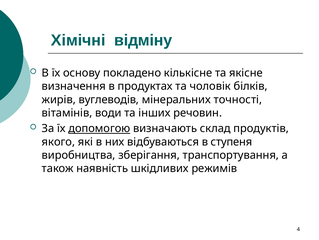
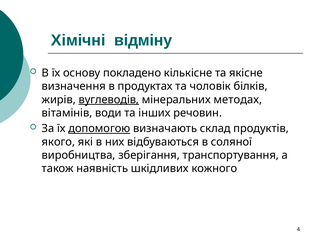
вуглеводів underline: none -> present (109, 99)
точності: точності -> методах (238, 99)
ступеня: ступеня -> соляної (231, 141)
режимів: режимів -> кожного (214, 168)
